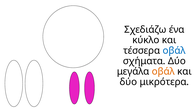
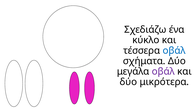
οβάλ colour: orange -> purple (163, 72)
